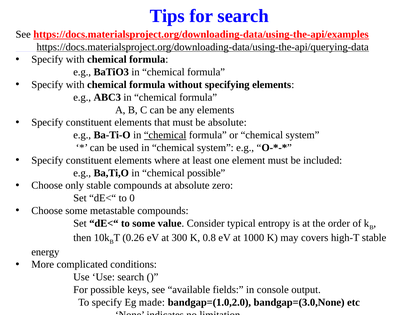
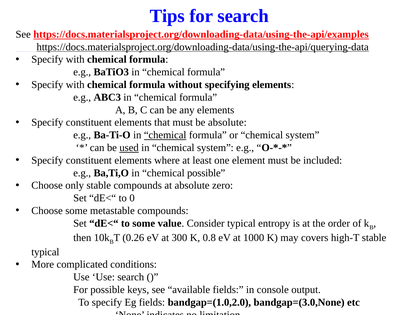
used underline: none -> present (129, 147)
energy: energy -> typical (45, 251)
Eg made: made -> fields (152, 302)
